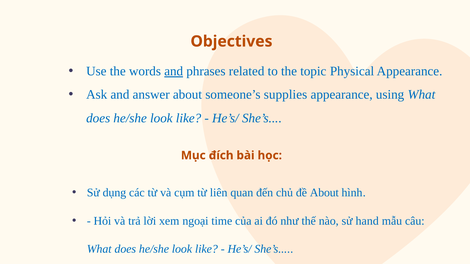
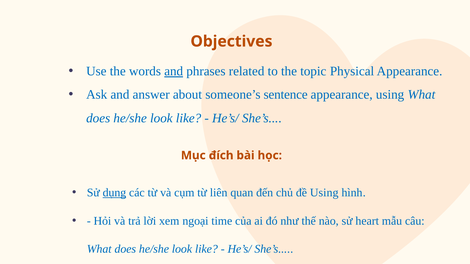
supplies: supplies -> sentence (286, 95)
dụng underline: none -> present (114, 193)
đề About: About -> Using (324, 193)
hand: hand -> heart (367, 221)
